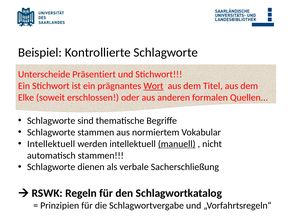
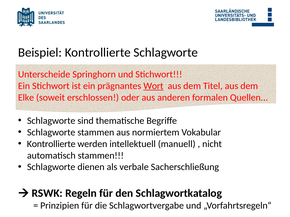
Präsentiert: Präsentiert -> Springhorn (94, 75)
Intellektuell: Intellektuell -> Kontrollierte (51, 144)
manuell underline: present -> none (177, 144)
